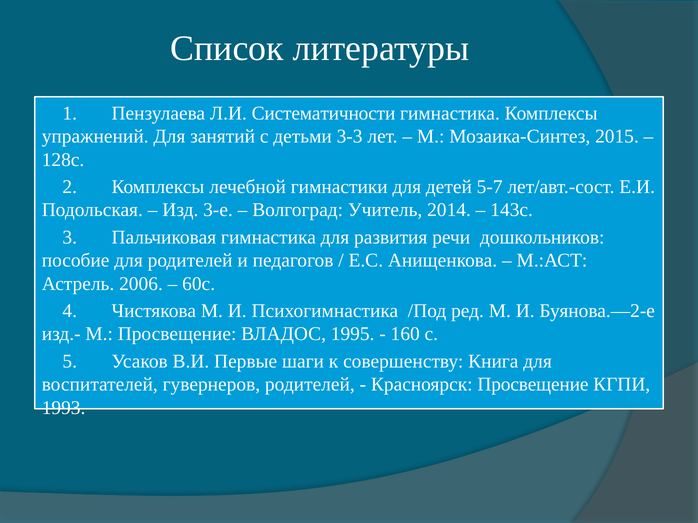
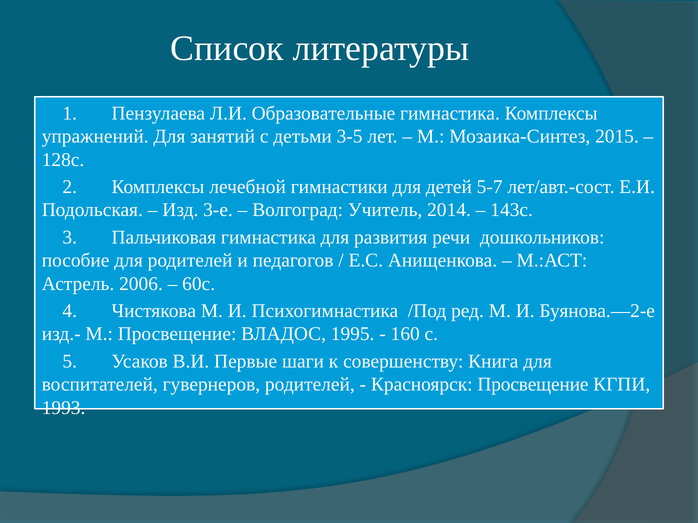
Систематичности: Систематичности -> Образовательные (324, 113)
3-3: 3-3 -> 3-5 (350, 137)
